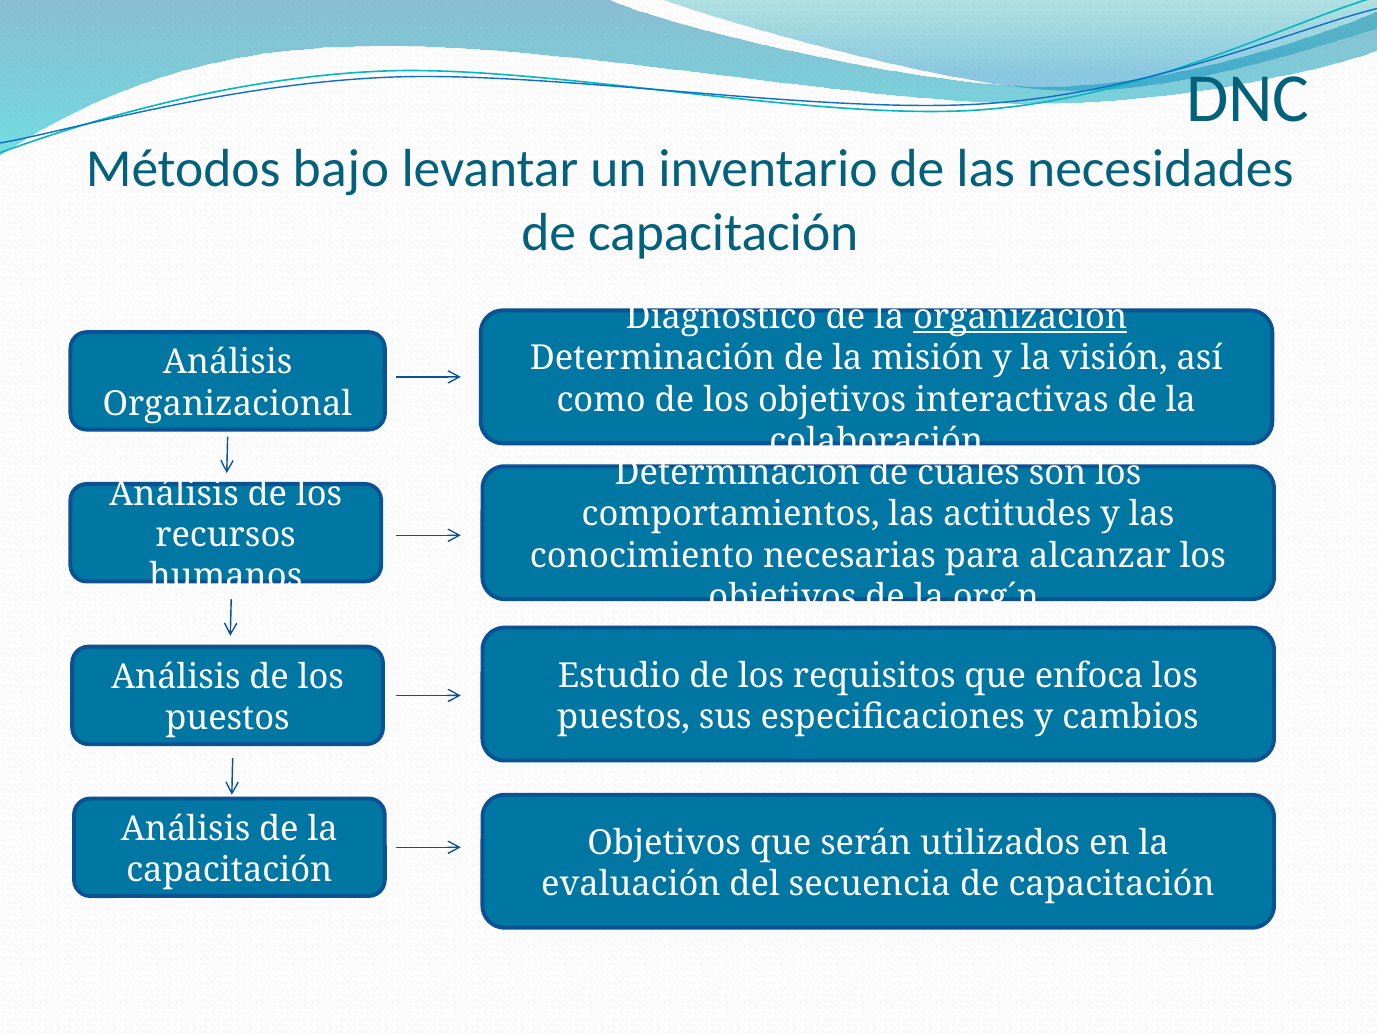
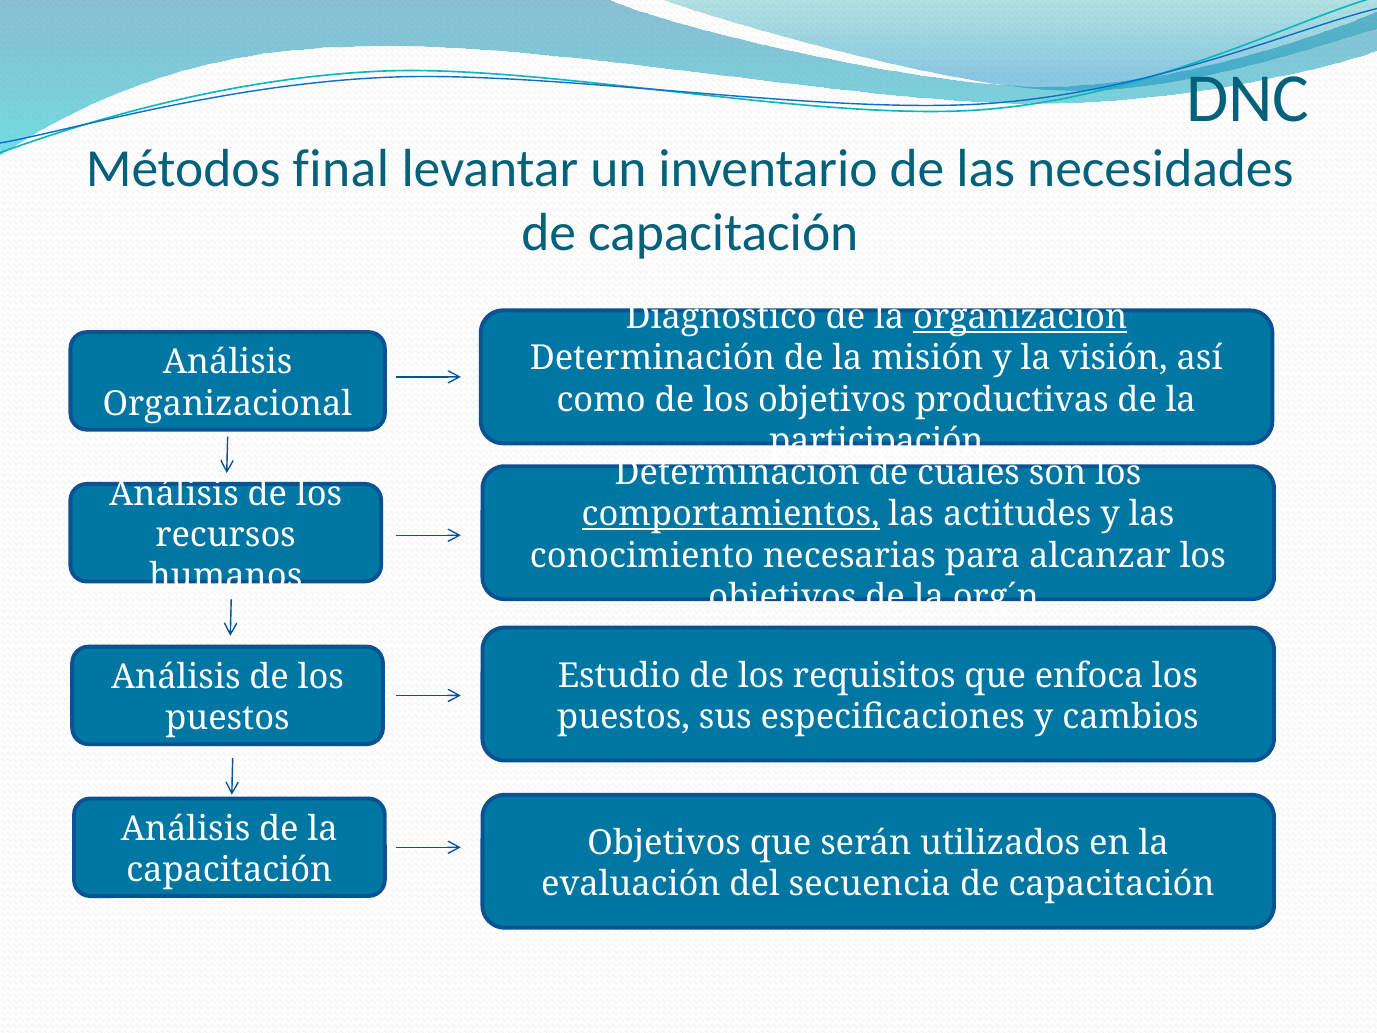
bajo: bajo -> final (341, 169)
interactivas: interactivas -> productivas (1012, 400)
colaboración: colaboración -> participación (877, 441)
comportamientos underline: none -> present (731, 514)
